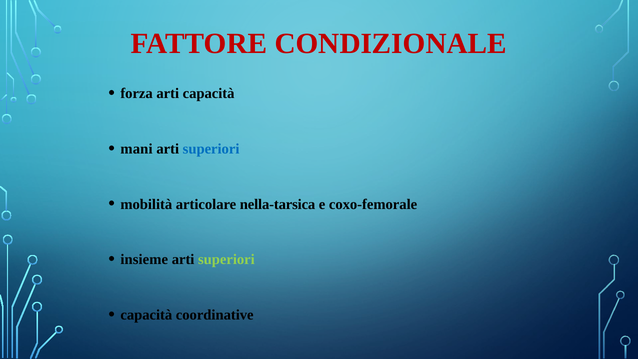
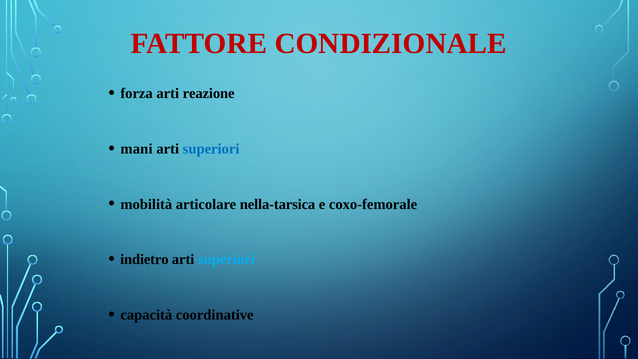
arti capacità: capacità -> reazione (209, 93)
insieme: insieme -> indietro (144, 260)
superiori colour: light green -> light blue (226, 260)
